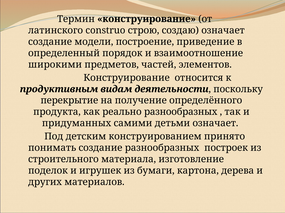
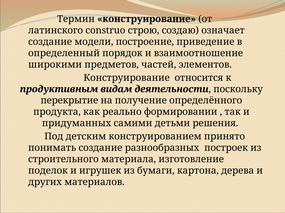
реально разнообразных: разнообразных -> формировании (181, 112)
детьми означает: означает -> решения (215, 124)
